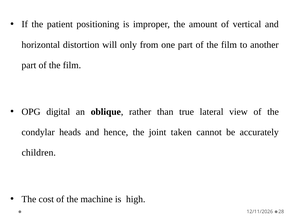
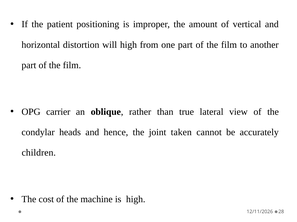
will only: only -> high (128, 45)
digital: digital -> carrier (58, 112)
